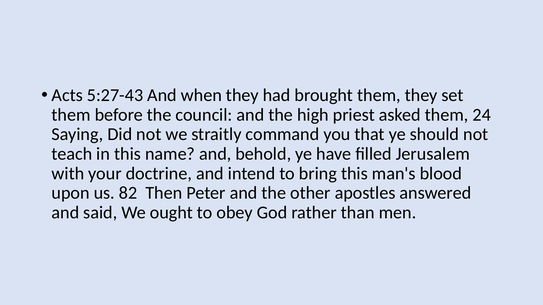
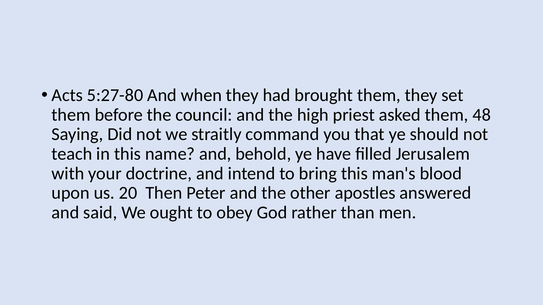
5:27-43: 5:27-43 -> 5:27-80 (115, 95)
24: 24 -> 48 (482, 115)
82: 82 -> 20 (128, 193)
